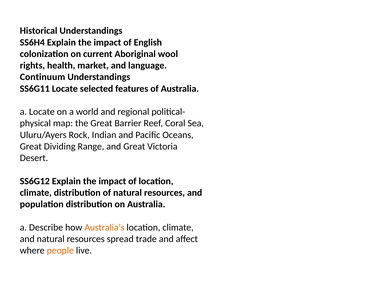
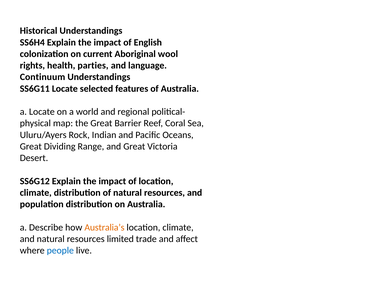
market: market -> parties (93, 66)
spread: spread -> limited (120, 239)
people colour: orange -> blue (60, 251)
